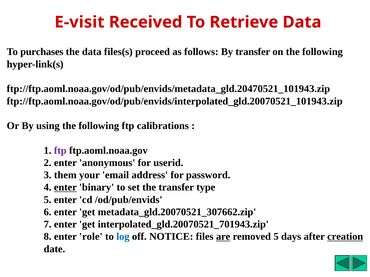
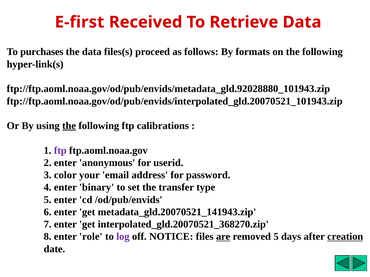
E-visit: E-visit -> E-first (79, 22)
By transfer: transfer -> formats (253, 52)
ftp://ftp.aoml.noaa.gov/od/pub/envids/metadata_gld.20470521_101943.zip: ftp://ftp.aoml.noaa.gov/od/pub/envids/metadata_gld.20470521_101943.zip -> ftp://ftp.aoml.noaa.gov/od/pub/envids/metadata_gld.92028880_101943.zip (168, 89)
the underline: none -> present (69, 126)
them: them -> color (65, 175)
enter underline: present -> none (65, 188)
metadata_gld.20070521_307662.zip: metadata_gld.20070521_307662.zip -> metadata_gld.20070521_141943.zip (177, 212)
interpolated_gld.20070521_701943.zip: interpolated_gld.20070521_701943.zip -> interpolated_gld.20070521_368270.zip (183, 225)
log colour: blue -> purple (123, 237)
